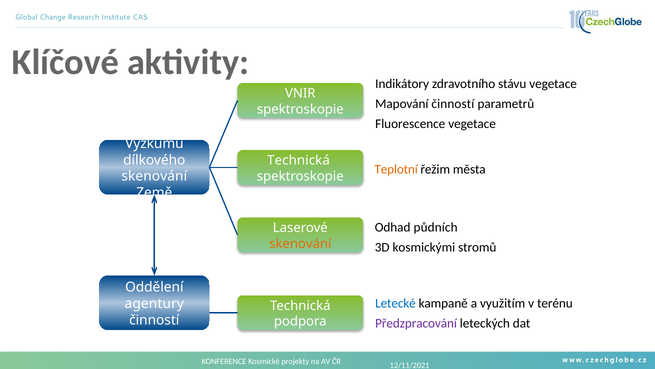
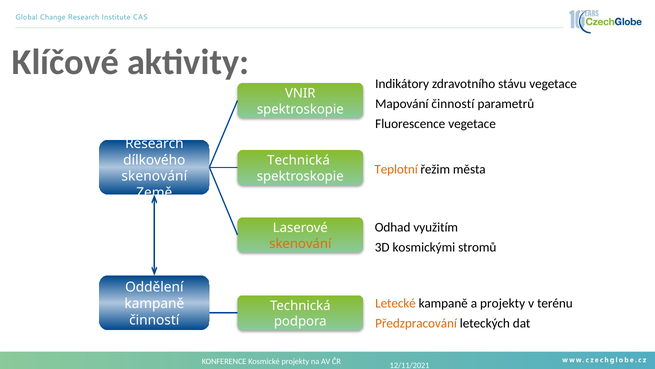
Výzkumu: Výzkumu -> Research (154, 143)
půdních: půdních -> využitím (436, 227)
Letecké colour: blue -> orange (396, 303)
a využitím: využitím -> projekty (503, 303)
agentury: agentury -> kampaně (154, 303)
Předzpracování colour: purple -> orange (416, 323)
